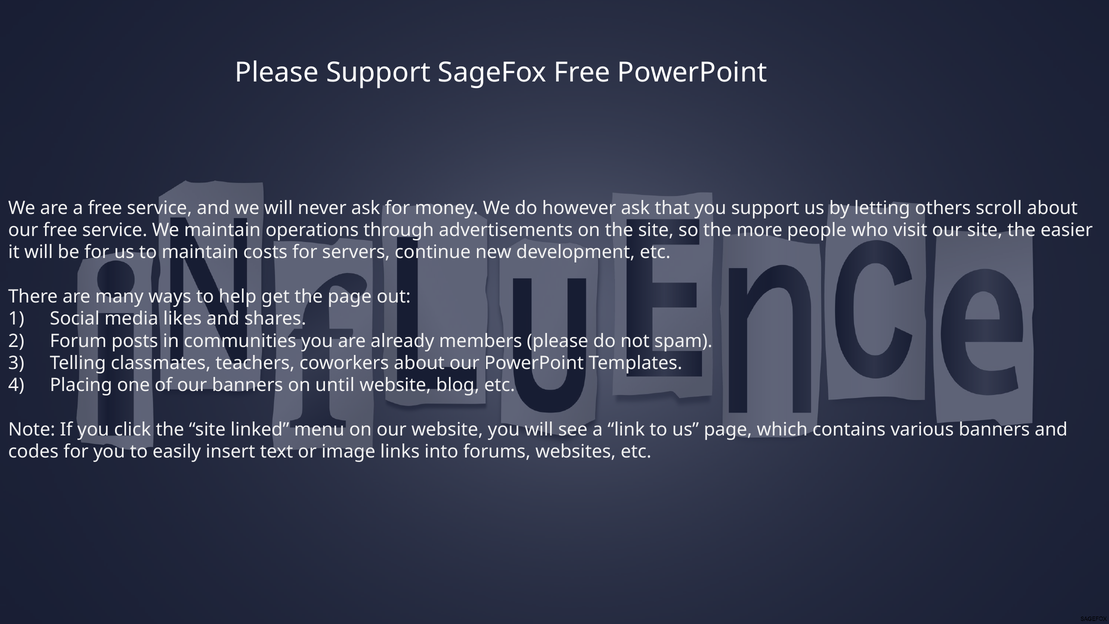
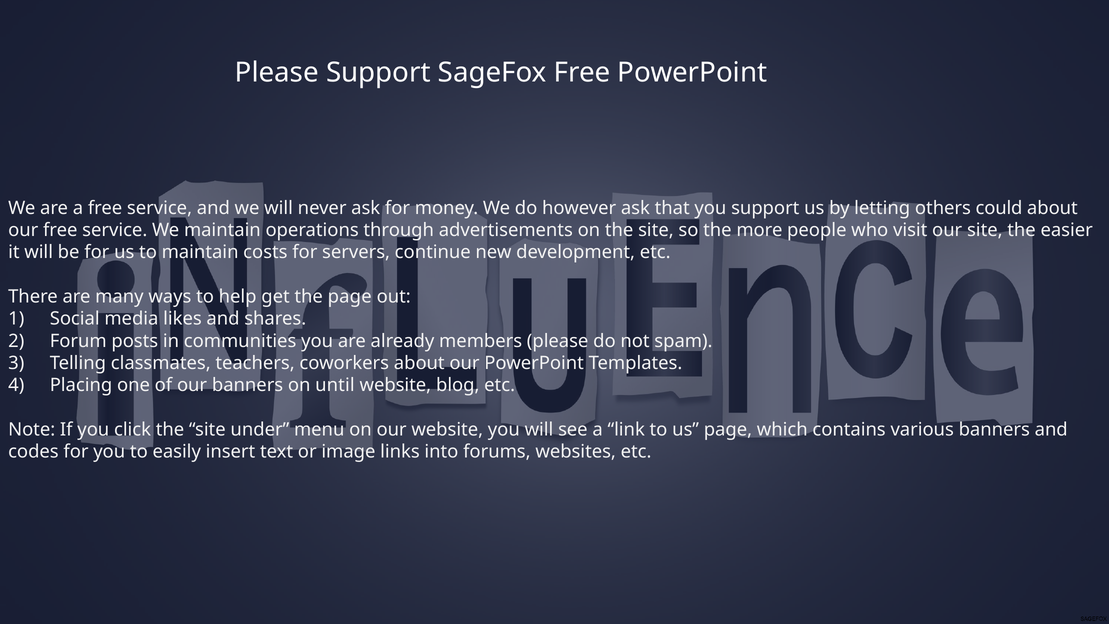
scroll: scroll -> could (999, 208)
linked: linked -> under (260, 430)
